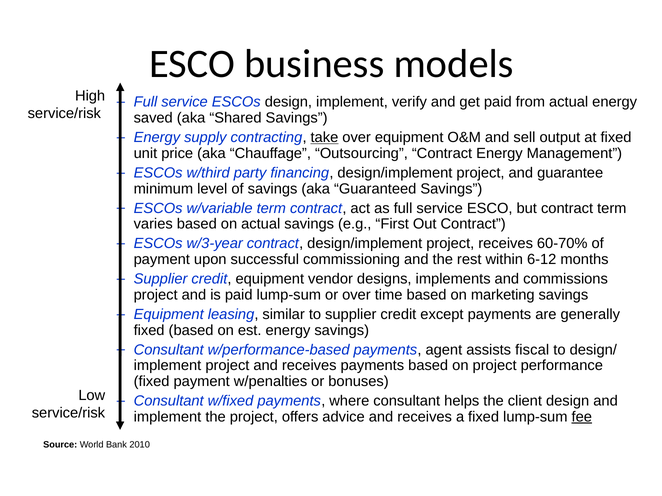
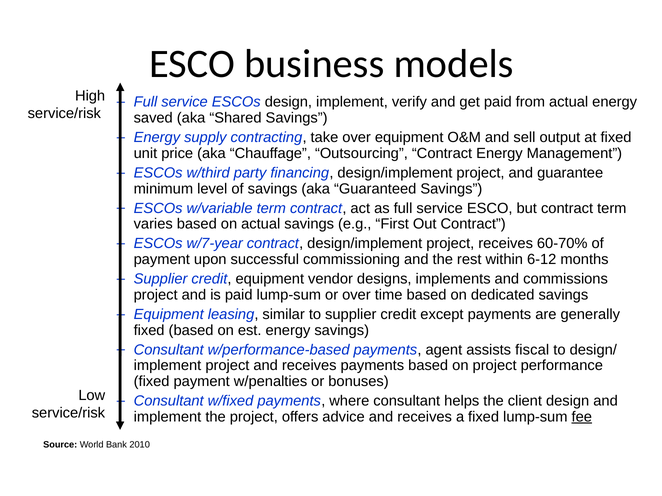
take underline: present -> none (324, 138)
w/3-year: w/3-year -> w/7-year (215, 244)
marketing: marketing -> dedicated (503, 295)
